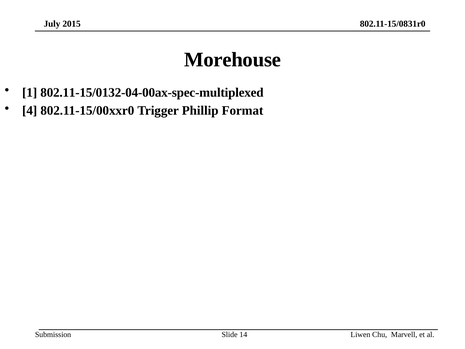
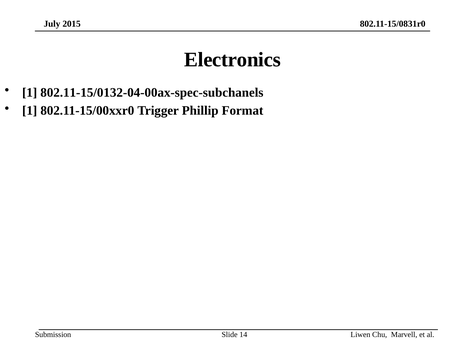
Morehouse: Morehouse -> Electronics (233, 60)
802.11-15/0132-04-00ax-spec-multiplexed: 802.11-15/0132-04-00ax-spec-multiplexed -> 802.11-15/0132-04-00ax-spec-subchanels (152, 92)
4: 4 -> 1 (30, 110)
